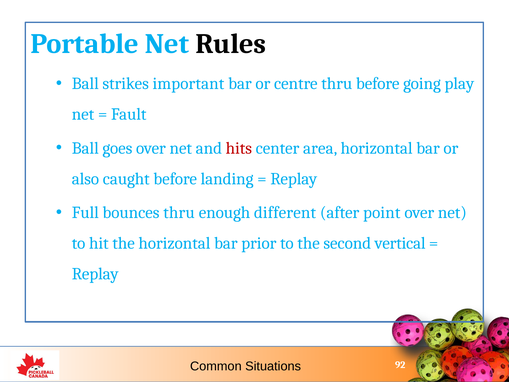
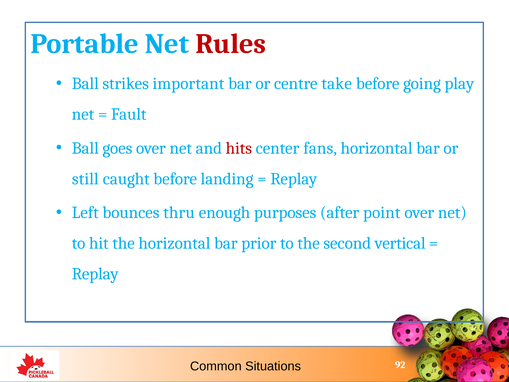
Rules colour: black -> red (231, 44)
centre thru: thru -> take (337, 84)
area: area -> fans (320, 148)
also: also -> still (85, 179)
Full: Full -> Left (85, 213)
different: different -> purposes (285, 213)
